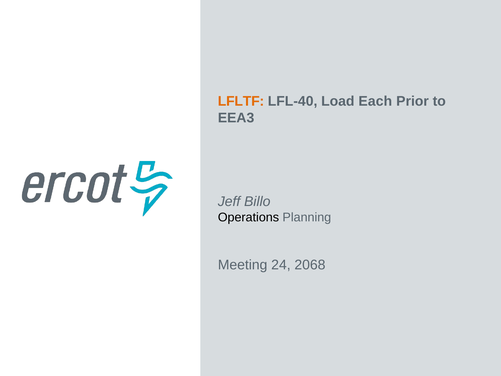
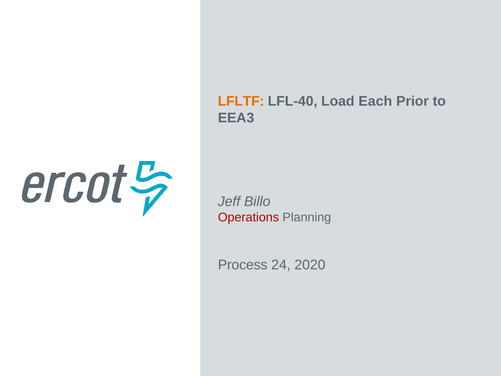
Operations colour: black -> red (248, 217)
Meeting: Meeting -> Process (243, 265)
2068: 2068 -> 2020 (310, 265)
